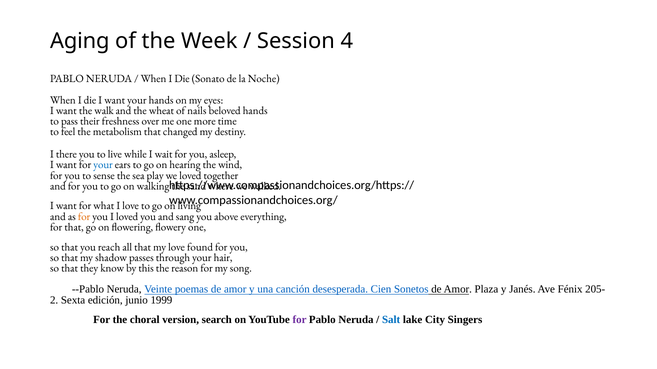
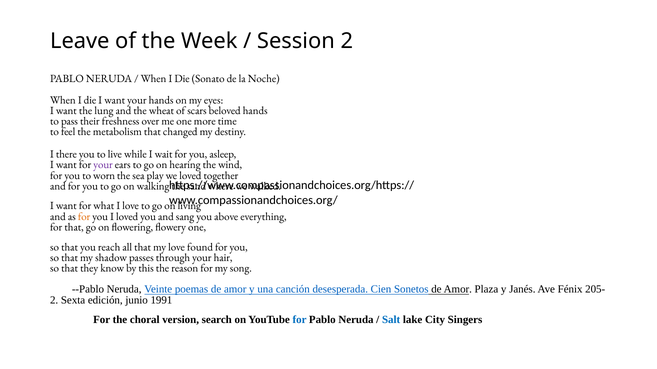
Aging: Aging -> Leave (80, 41)
Session 4: 4 -> 2 (347, 41)
walk: walk -> lung (104, 111)
nails: nails -> scars (197, 111)
your colour: blue -> purple (103, 165)
sense: sense -> worn (104, 176)
1999: 1999 -> 1991 (161, 300)
for colour: purple -> blue (300, 320)
